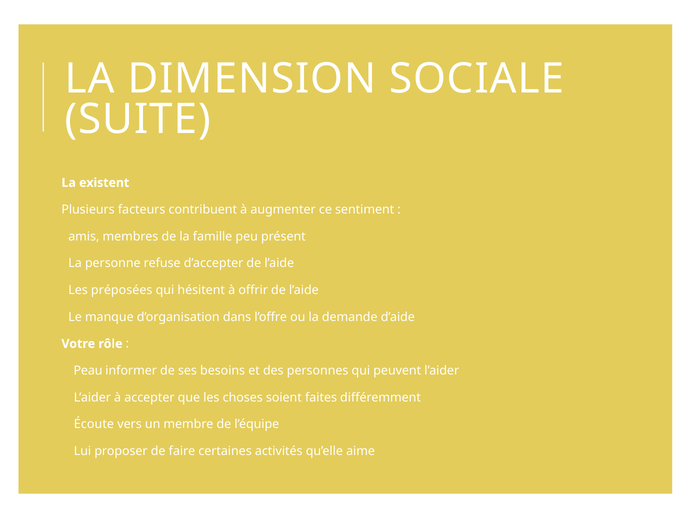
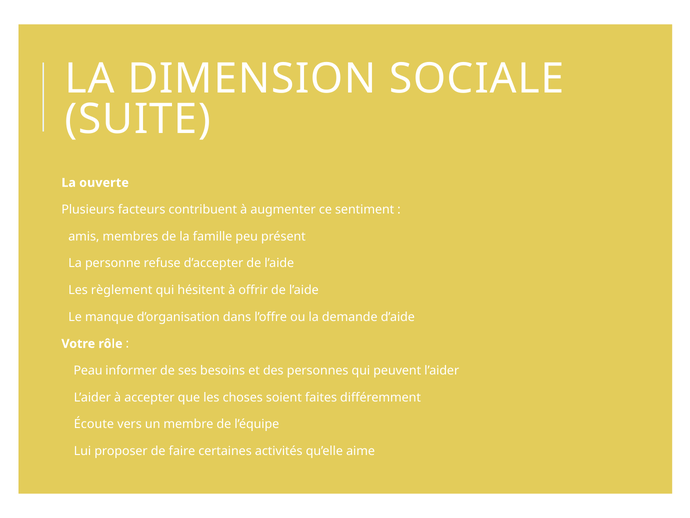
existent: existent -> ouverte (104, 183)
préposées: préposées -> règlement (122, 290)
